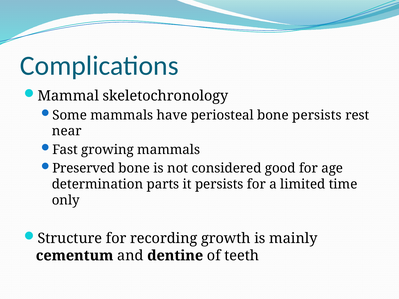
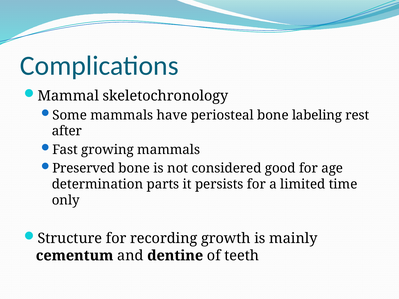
bone persists: persists -> labeling (317, 115)
near: near -> after (67, 131)
